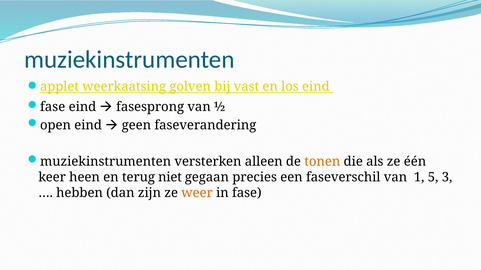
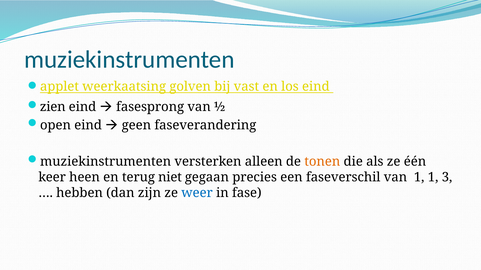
fase: fase -> zien (53, 107)
1 5: 5 -> 1 (433, 178)
weer colour: orange -> blue (197, 193)
